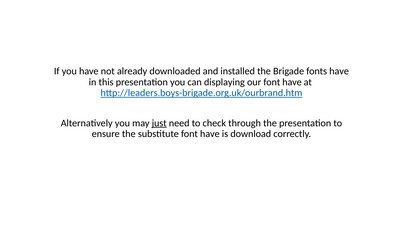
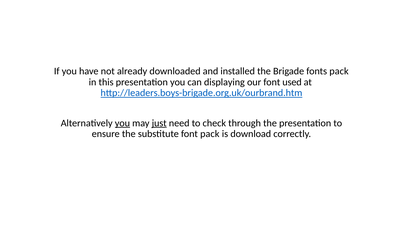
fonts have: have -> pack (339, 71)
our font have: have -> used (292, 82)
you underline: none -> present (122, 123)
substitute font have: have -> pack (210, 134)
